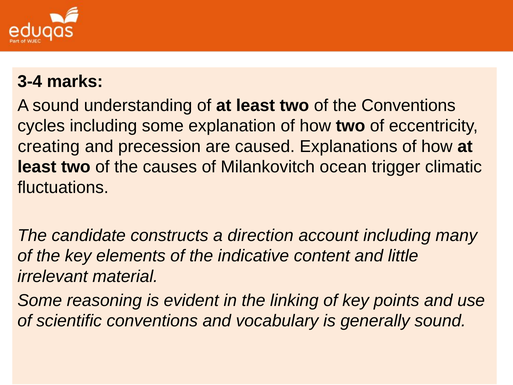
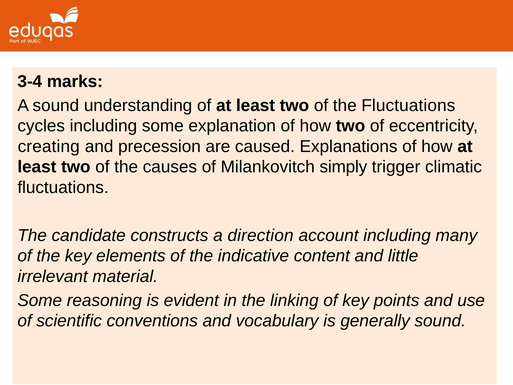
the Conventions: Conventions -> Fluctuations (408, 105)
ocean: ocean -> simply (343, 167)
